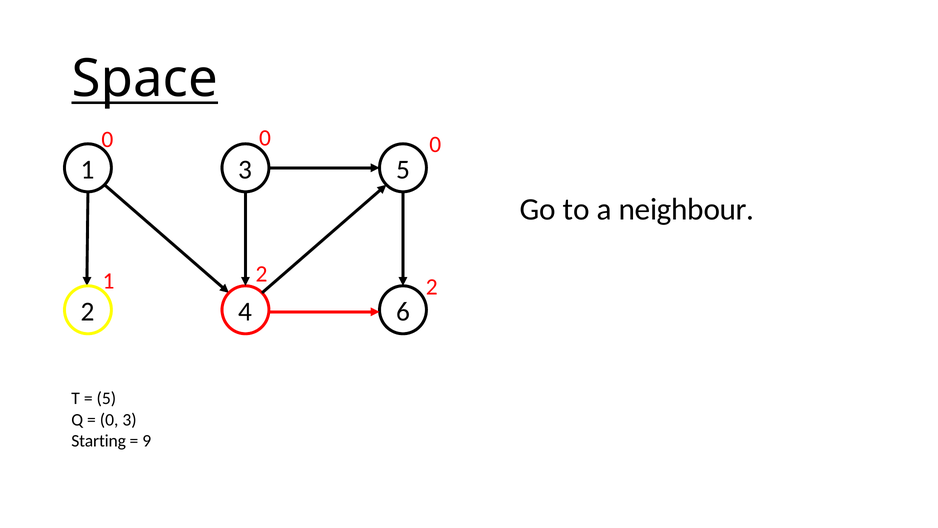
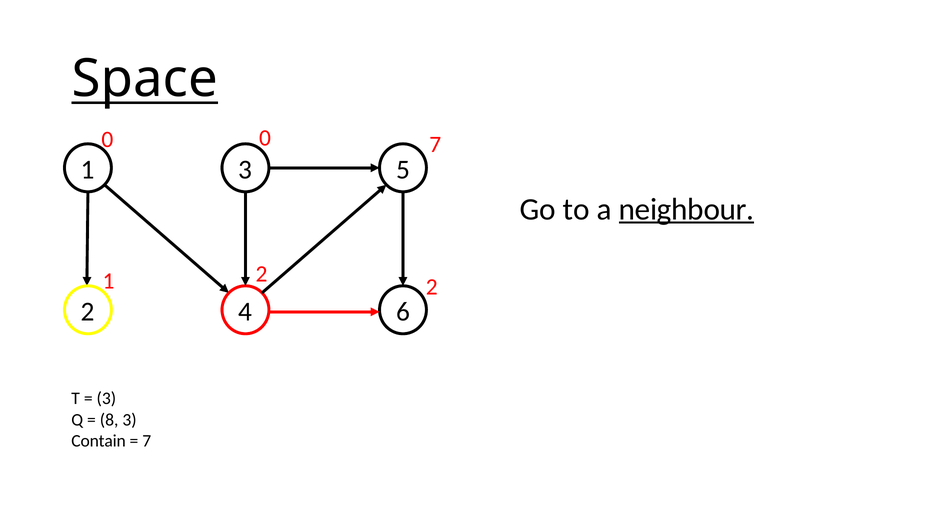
0 0: 0 -> 7 (435, 144)
neighbour underline: none -> present (687, 209)
5: 5 -> 3 (106, 398)
0: 0 -> 8 (109, 419)
Starting: Starting -> Contain (99, 441)
9: 9 -> 7 (147, 441)
